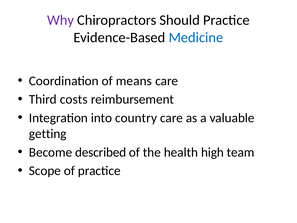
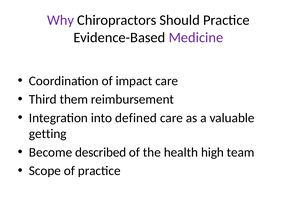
Medicine colour: blue -> purple (196, 37)
means: means -> impact (134, 81)
costs: costs -> them (74, 99)
country: country -> defined (136, 118)
